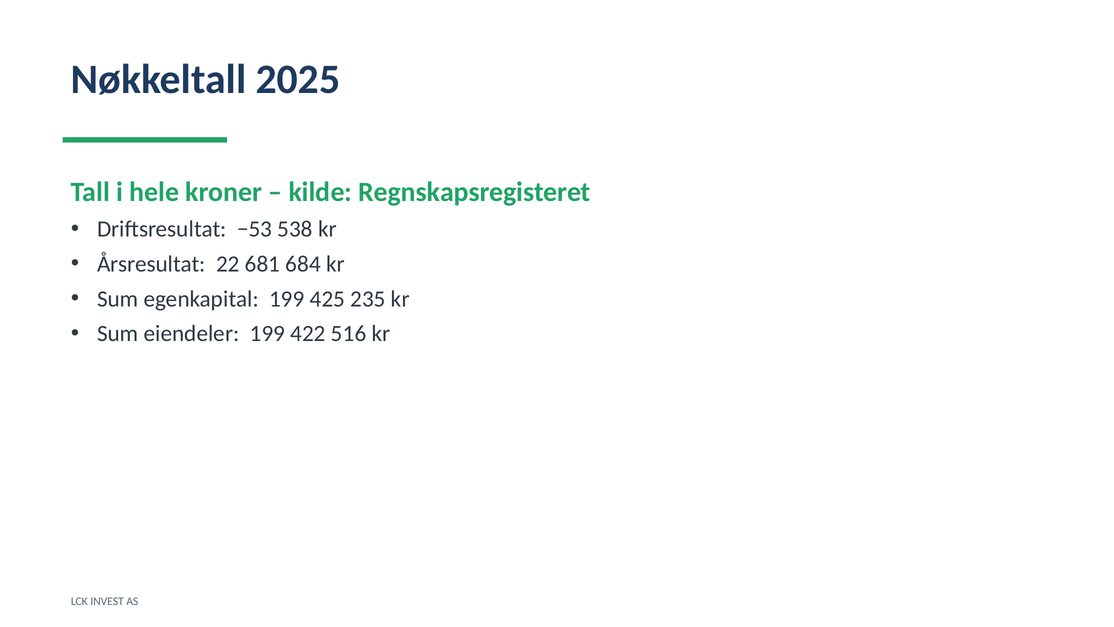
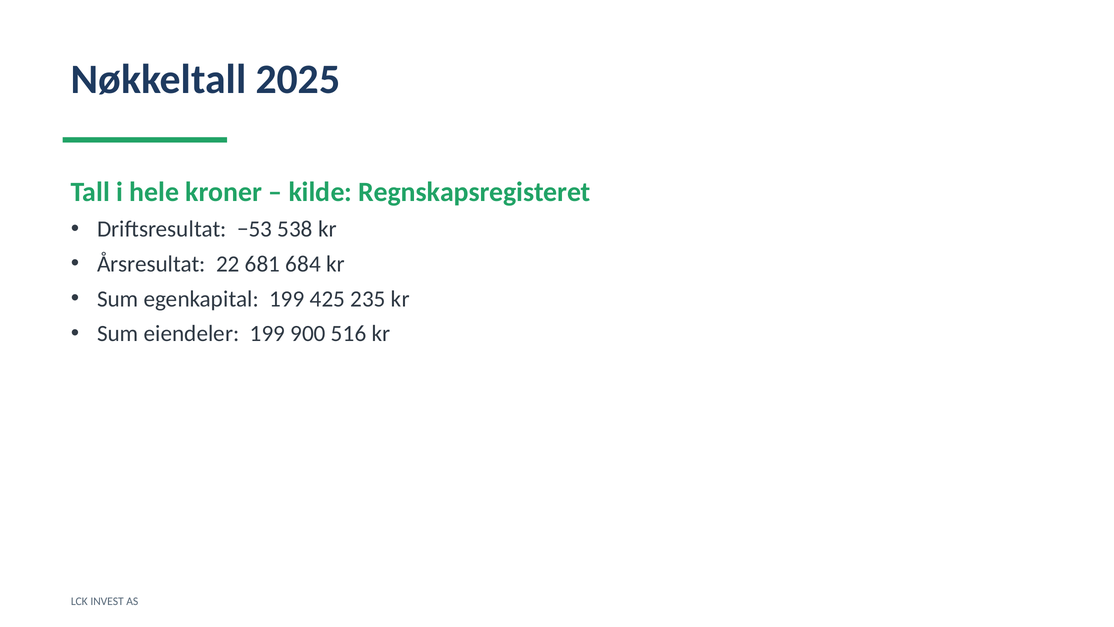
422: 422 -> 900 (308, 334)
